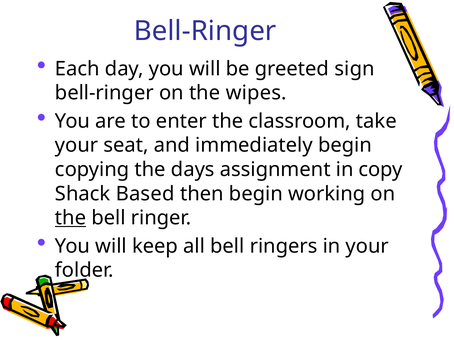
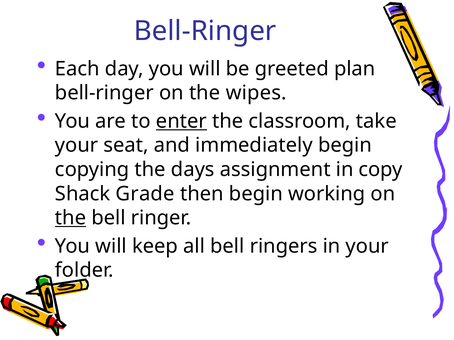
sign: sign -> plan (355, 69)
enter underline: none -> present (181, 121)
Based: Based -> Grade (145, 194)
